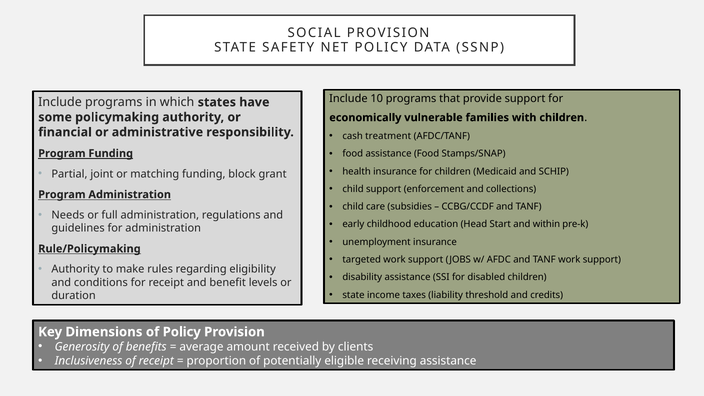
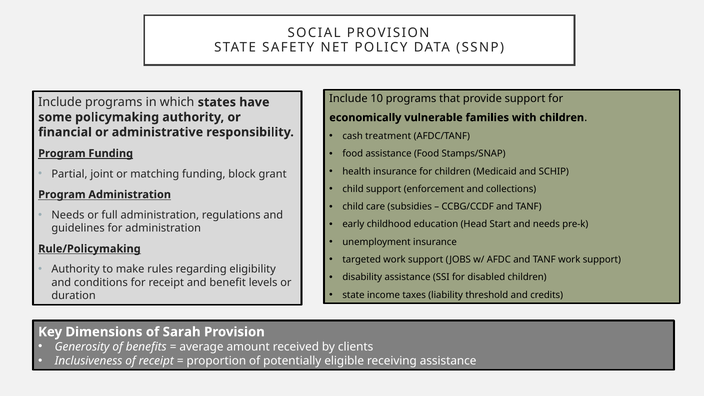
and within: within -> needs (546, 224)
of Policy: Policy -> Sarah (182, 332)
